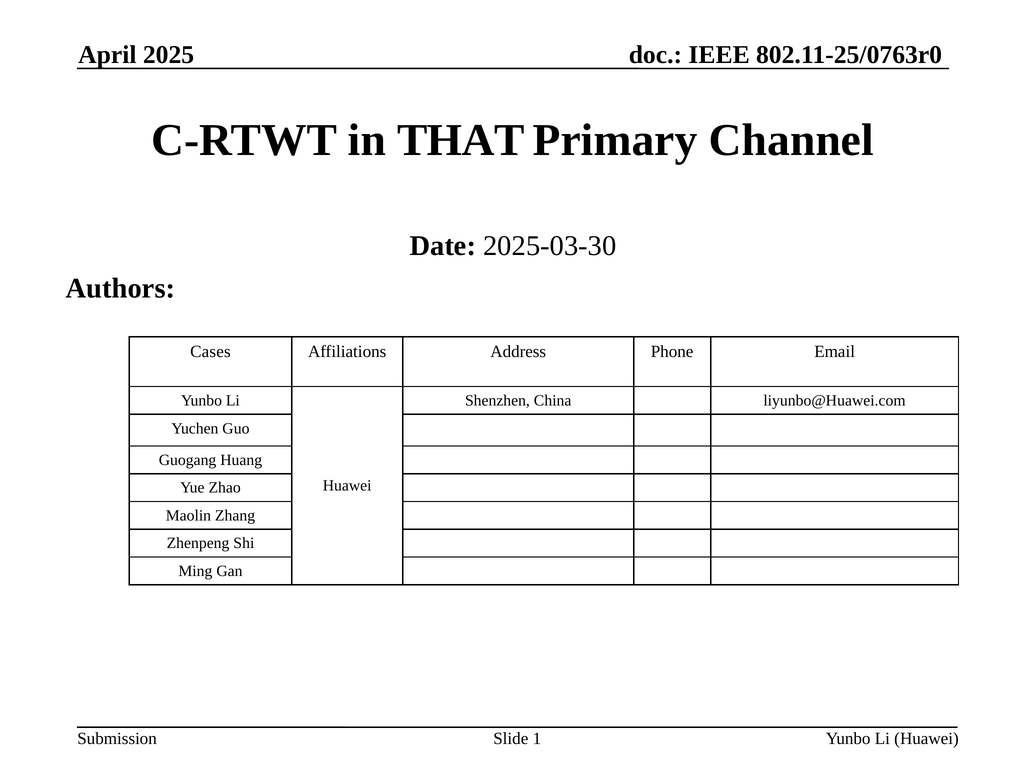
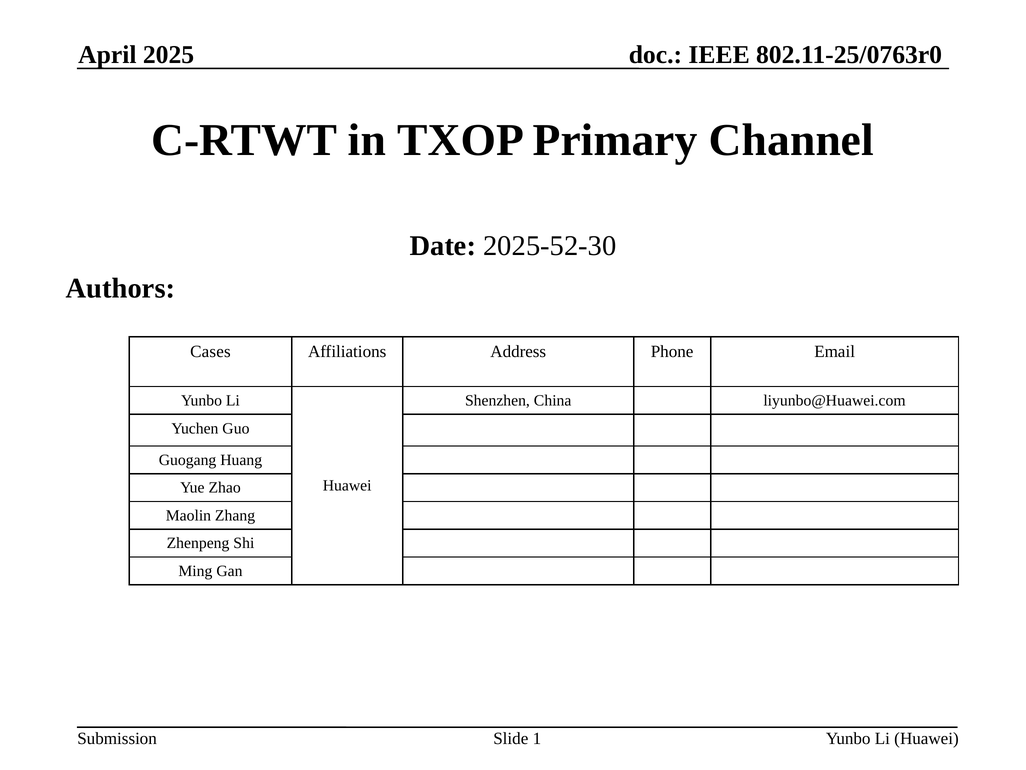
THAT: THAT -> TXOP (461, 140)
2025-03-30: 2025-03-30 -> 2025-52-30 (550, 245)
